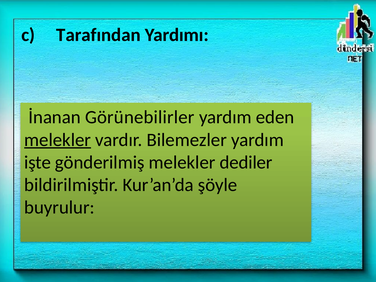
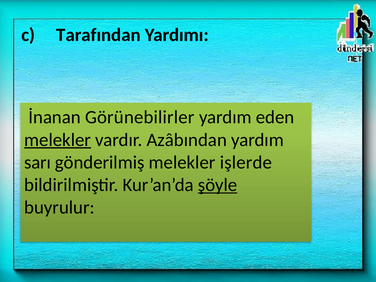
Bilemezler: Bilemezler -> Azâbından (187, 140)
işte: işte -> sarı (38, 162)
dediler: dediler -> işlerde (246, 162)
şöyle underline: none -> present (218, 185)
